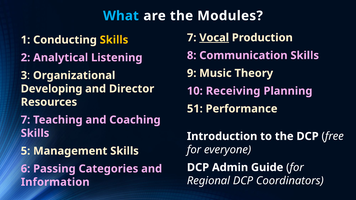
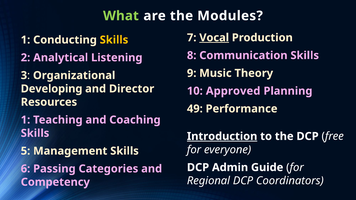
What colour: light blue -> light green (121, 16)
Receiving: Receiving -> Approved (233, 91)
51: 51 -> 49 (195, 109)
7: 7 -> 1 (26, 120)
Introduction underline: none -> present (222, 136)
Information: Information -> Competency (55, 182)
